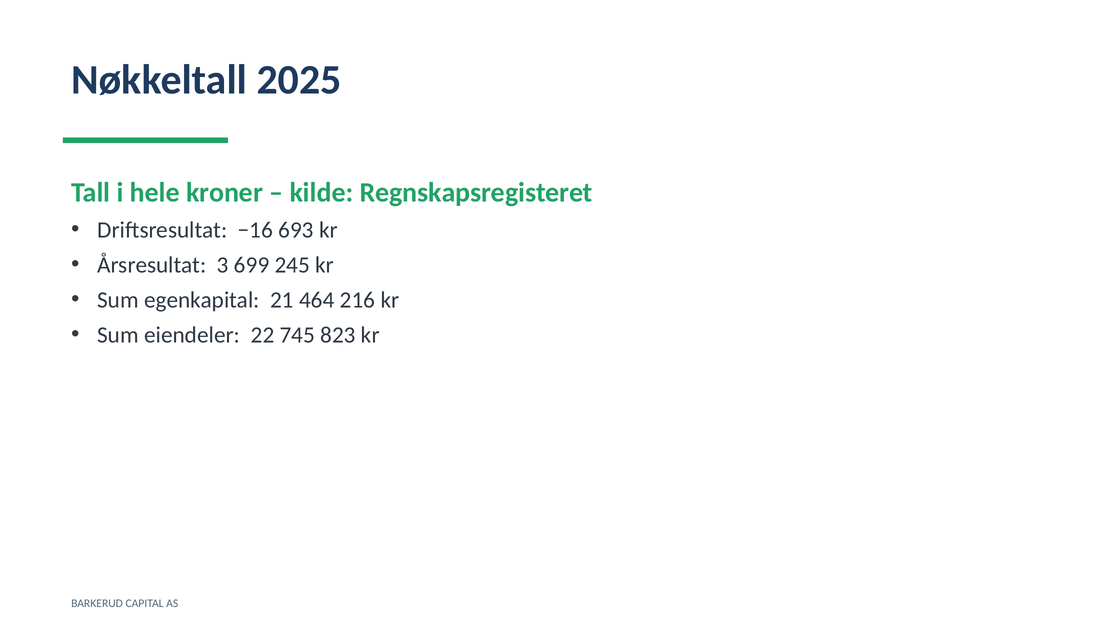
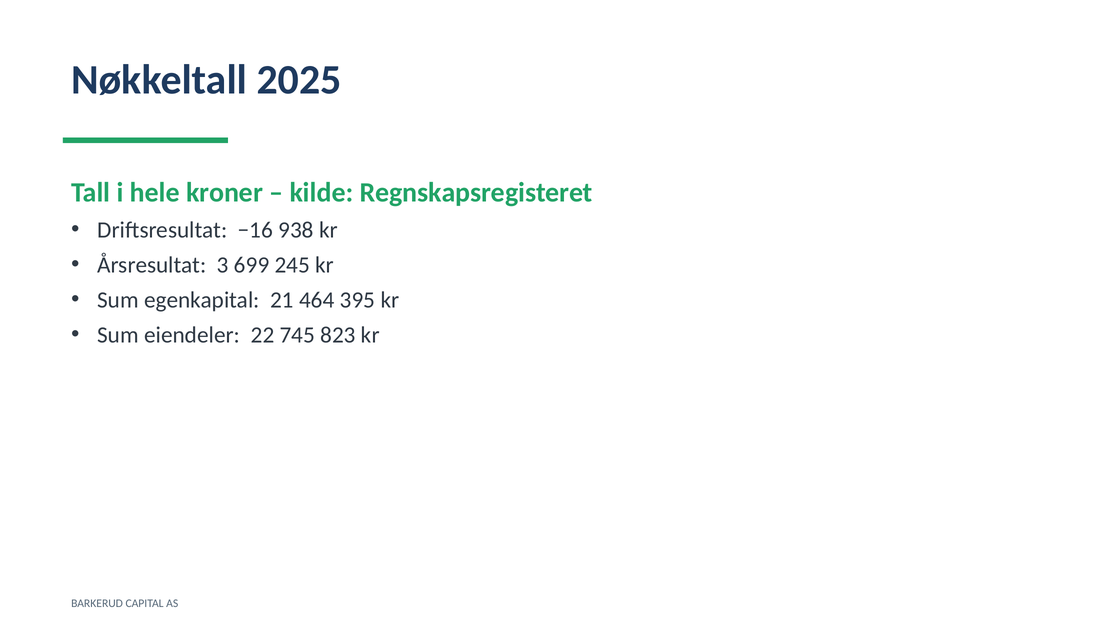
693: 693 -> 938 (296, 230)
216: 216 -> 395 (358, 300)
